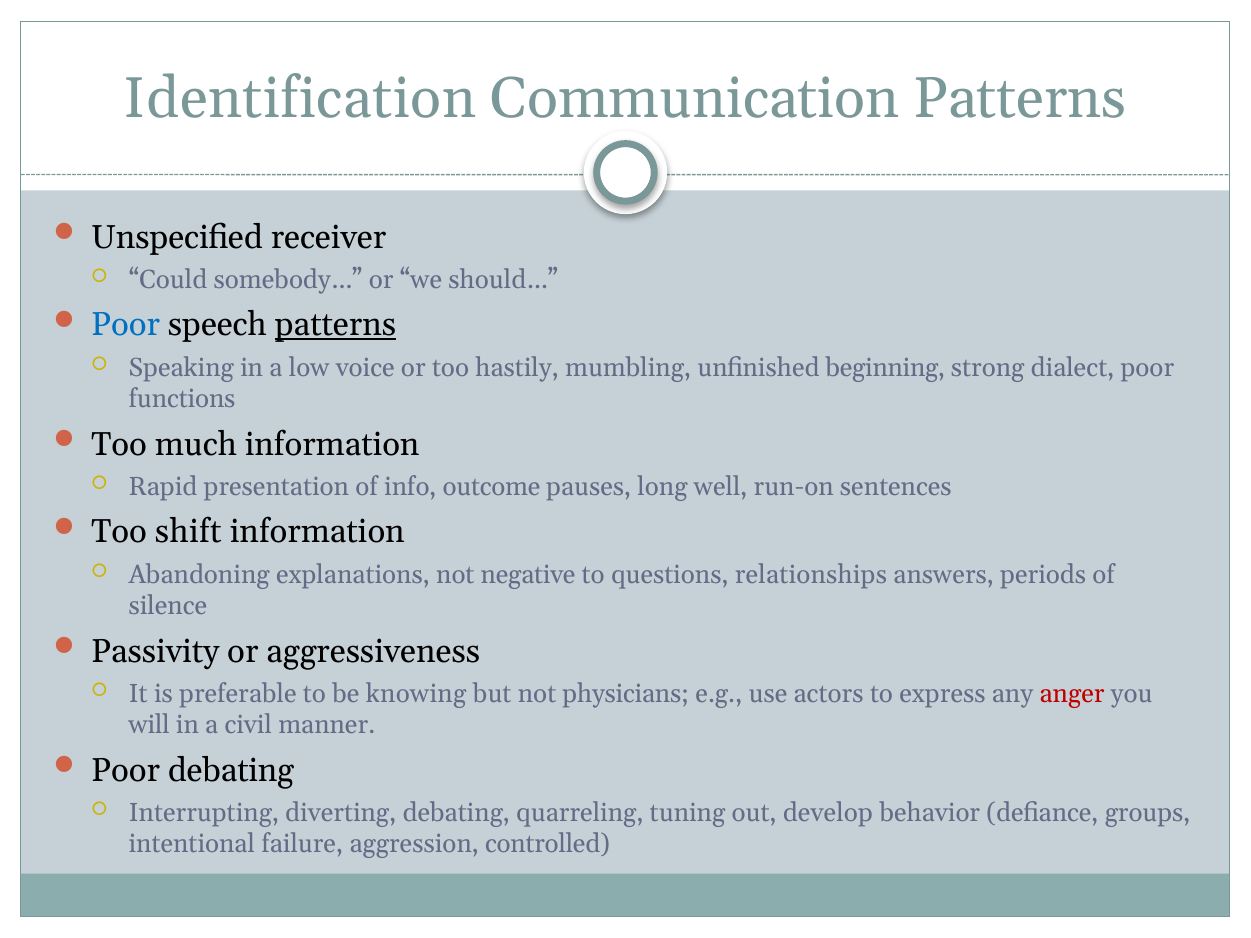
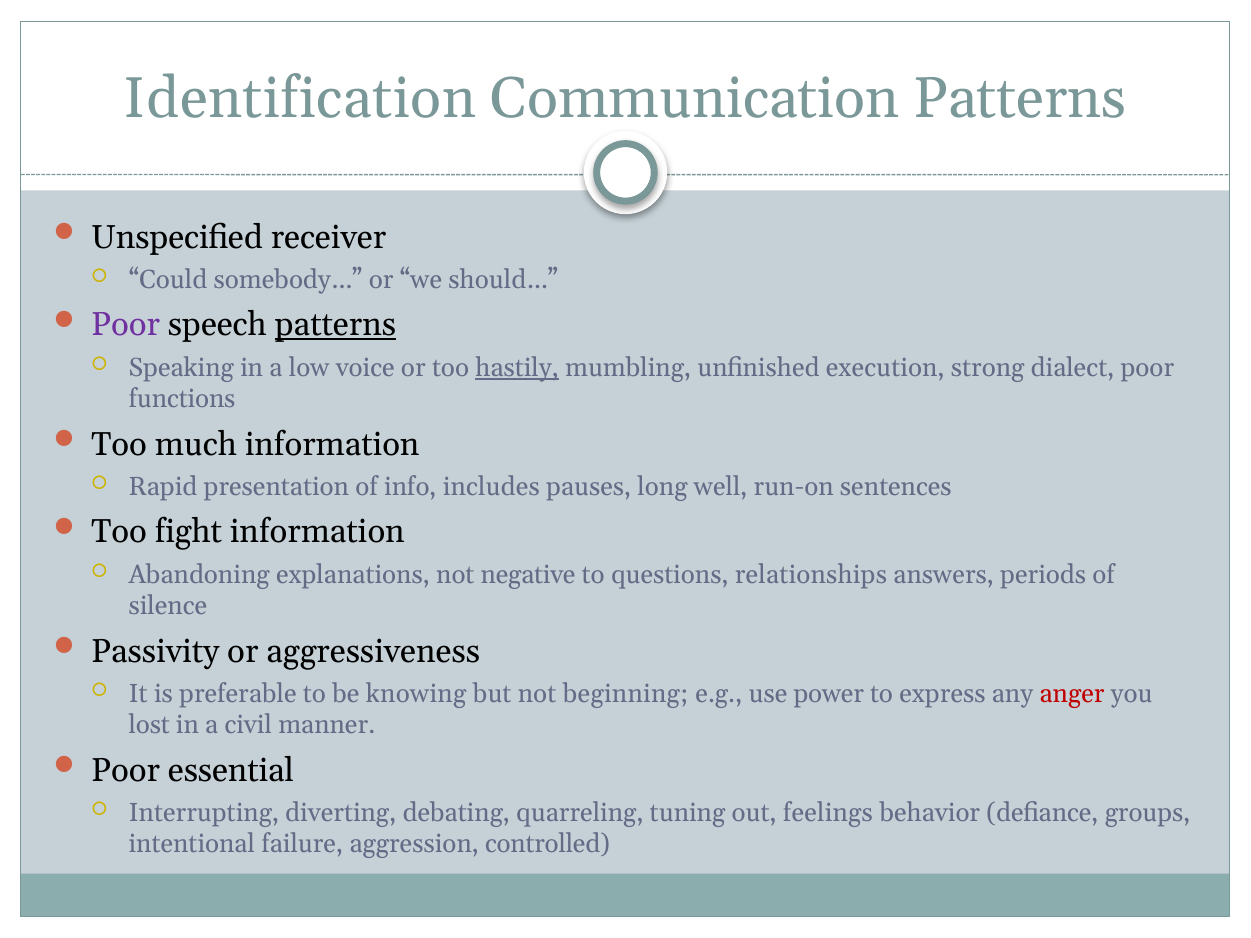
Poor colour: blue -> purple (126, 325)
hastily underline: none -> present (517, 368)
beginning: beginning -> execution (885, 368)
outcome: outcome -> includes (491, 487)
shift: shift -> fight (188, 532)
physicians: physicians -> beginning (626, 694)
actors: actors -> power (829, 694)
will: will -> lost (149, 725)
Poor debating: debating -> essential (231, 771)
develop: develop -> feelings (828, 813)
